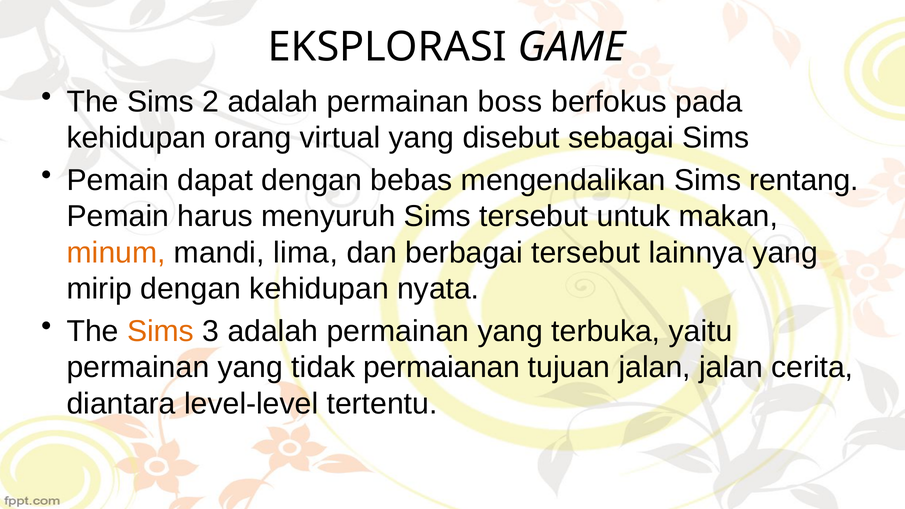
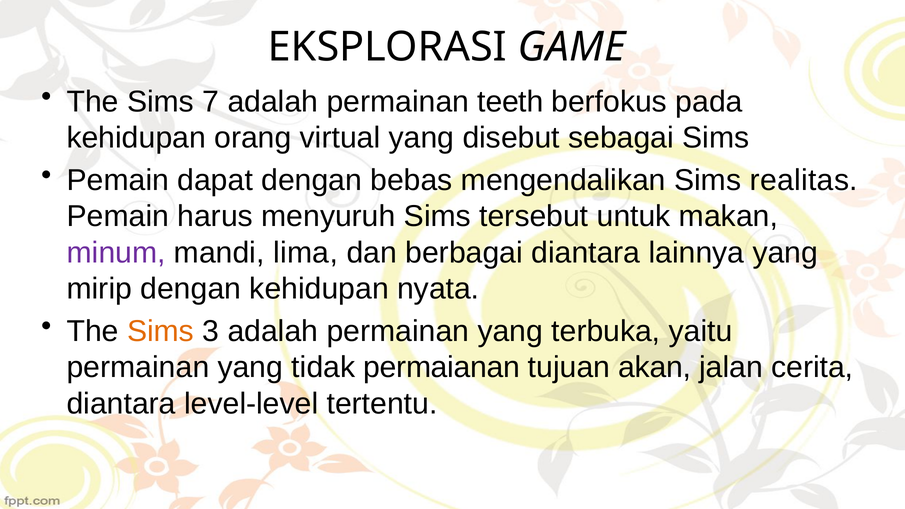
2: 2 -> 7 (211, 102)
boss: boss -> teeth (510, 102)
rentang: rentang -> realitas (804, 180)
minum colour: orange -> purple (116, 253)
berbagai tersebut: tersebut -> diantara (586, 253)
tujuan jalan: jalan -> akan (655, 367)
